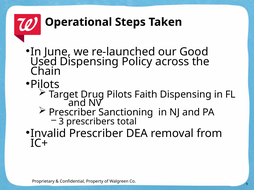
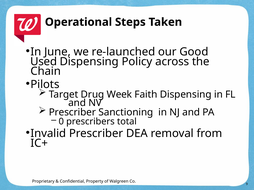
Drug Pilots: Pilots -> Week (119, 95)
3: 3 -> 0 (61, 122)
